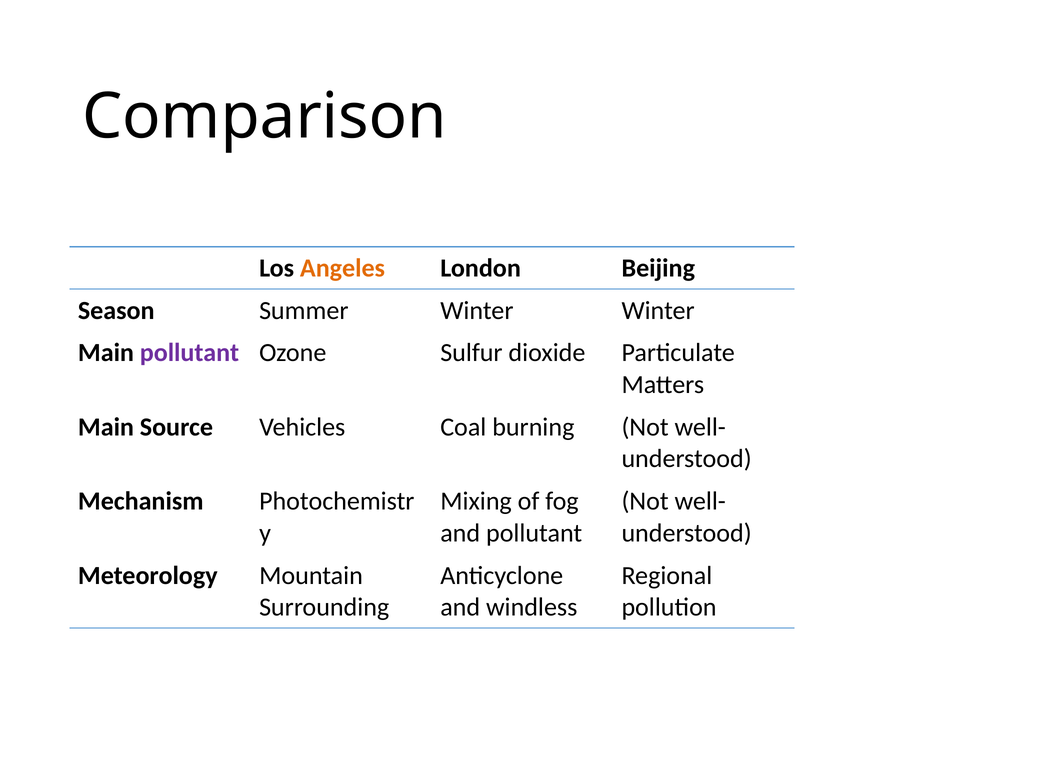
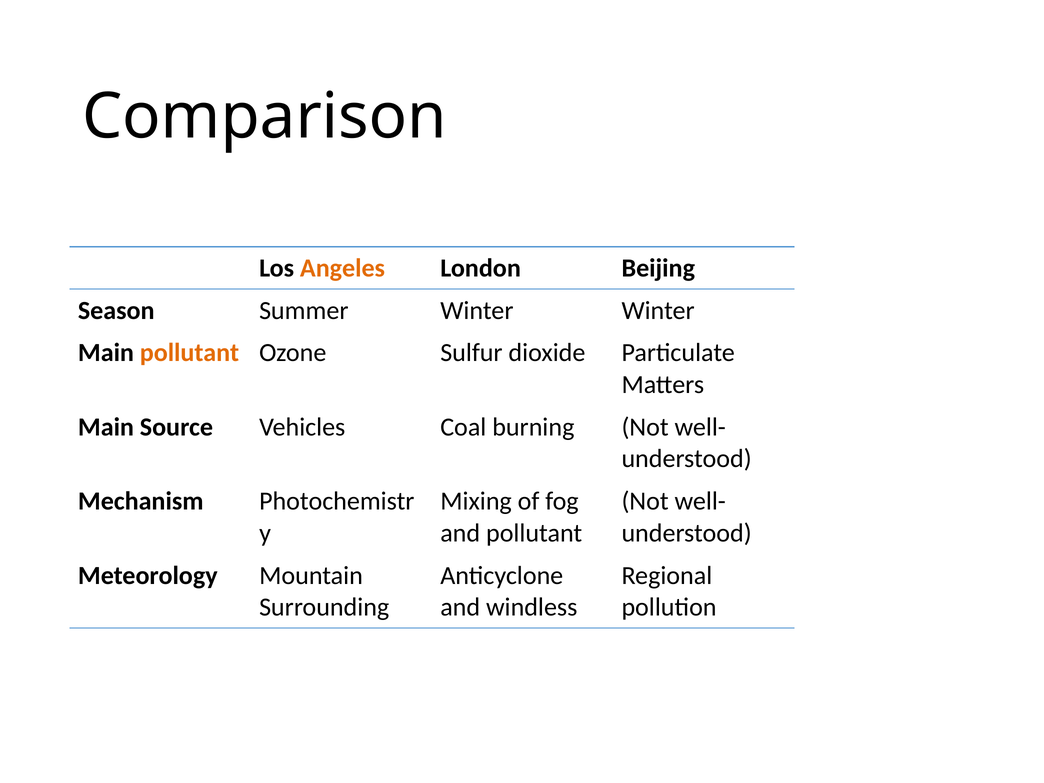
pollutant colour: purple -> orange (189, 353)
